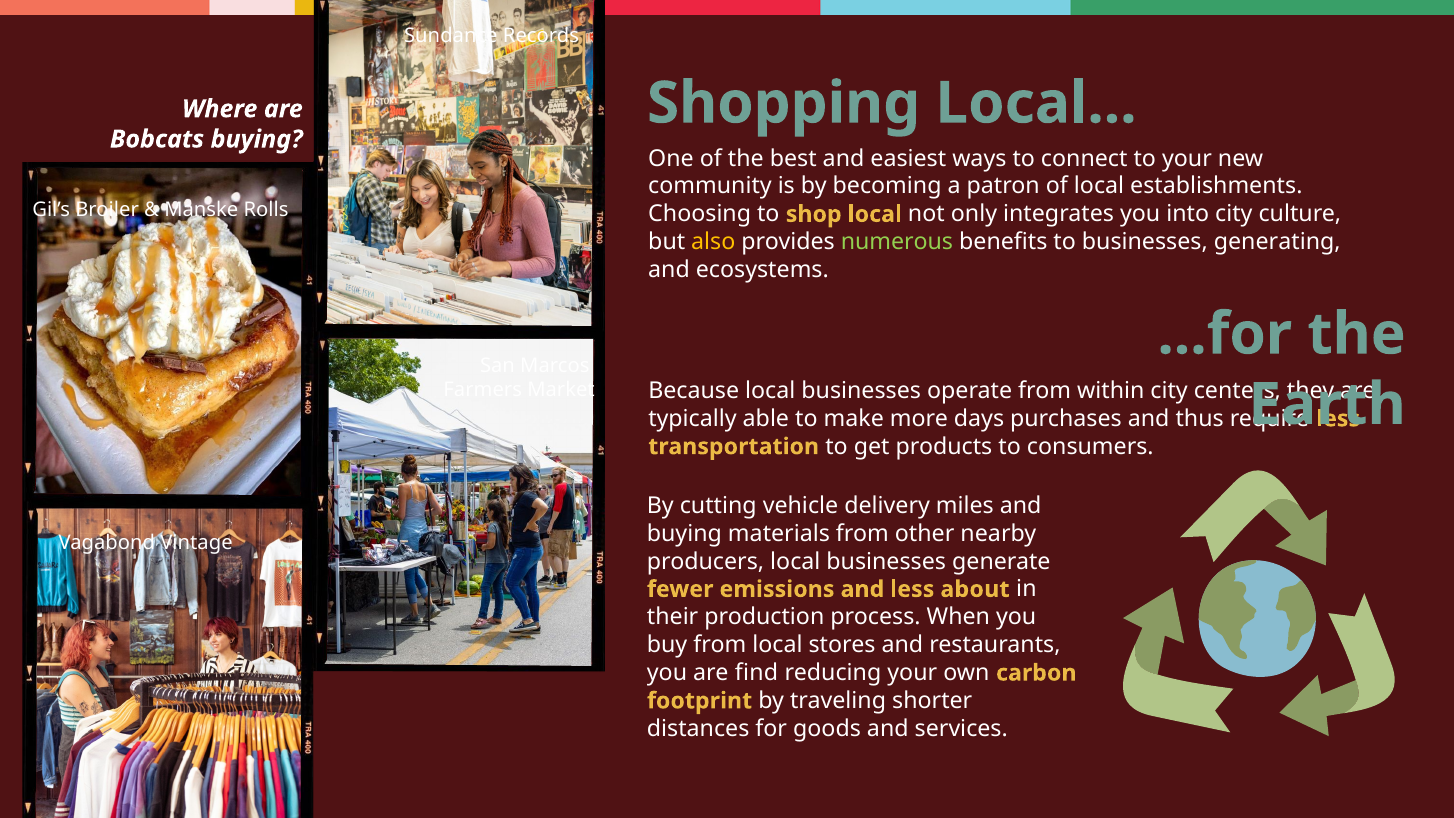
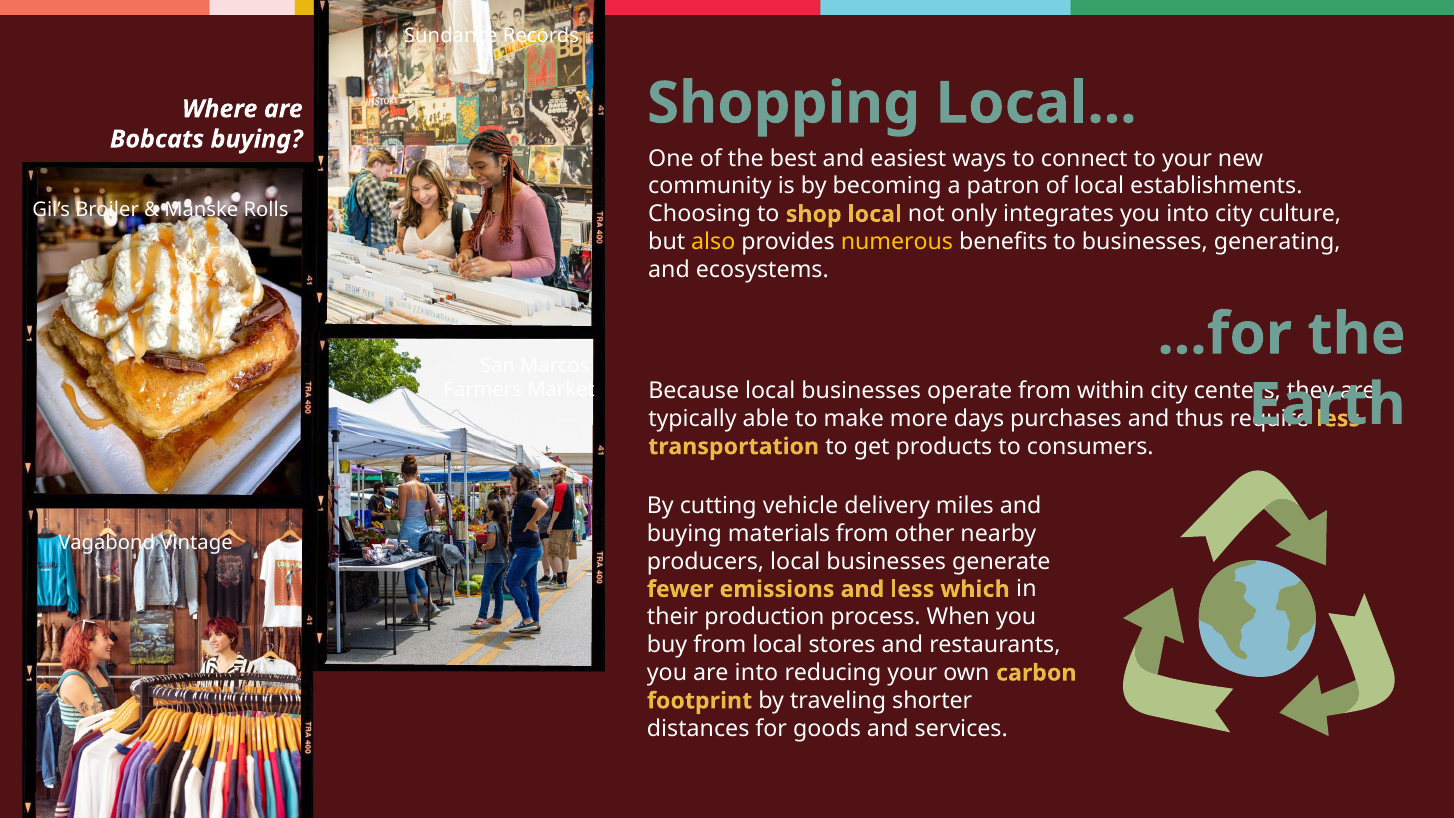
numerous colour: light green -> yellow (897, 242)
about: about -> which (975, 589)
are find: find -> into (756, 673)
